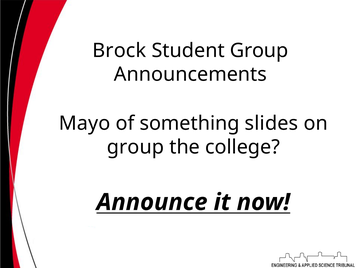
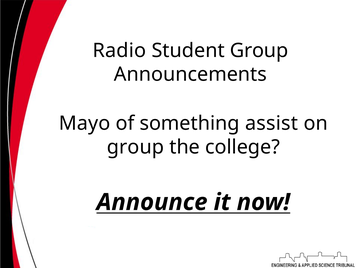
Brock: Brock -> Radio (119, 50)
slides: slides -> assist (271, 123)
